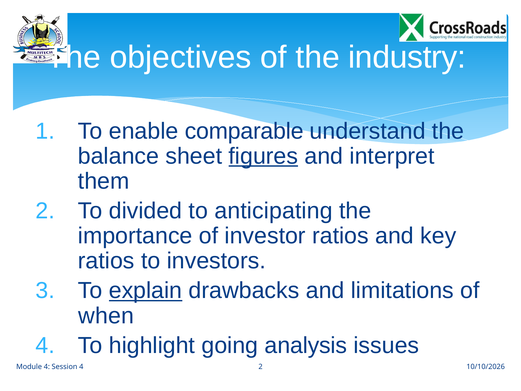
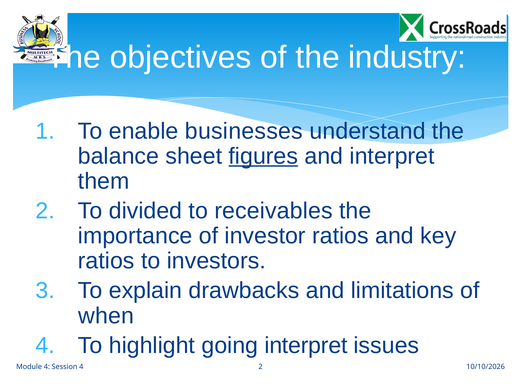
comparable: comparable -> businesses (244, 131)
anticipating: anticipating -> receivables (274, 211)
explain underline: present -> none (146, 290)
going analysis: analysis -> interpret (306, 345)
